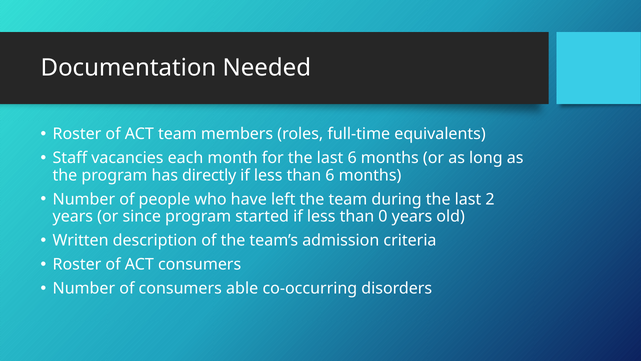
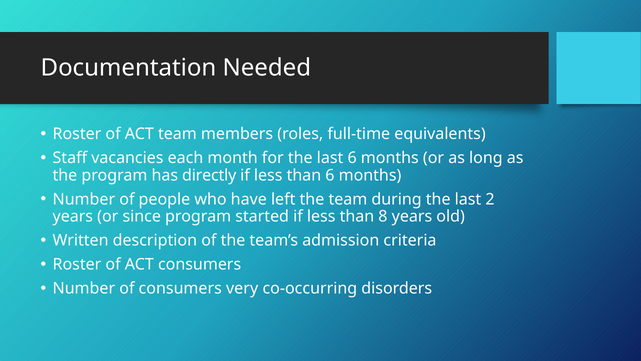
0: 0 -> 8 (383, 216)
able: able -> very (242, 288)
